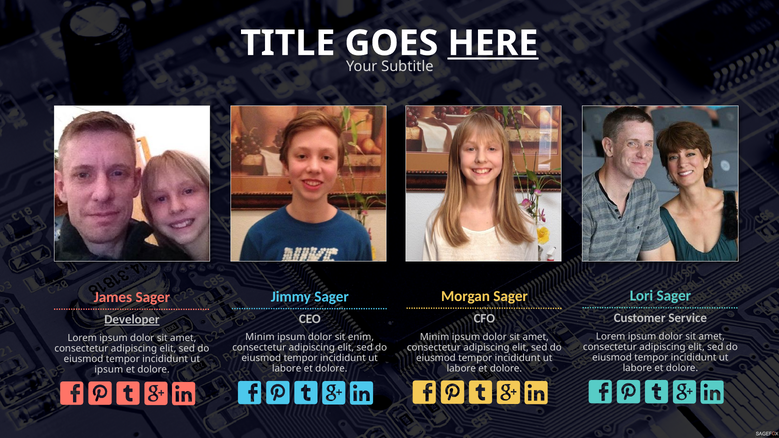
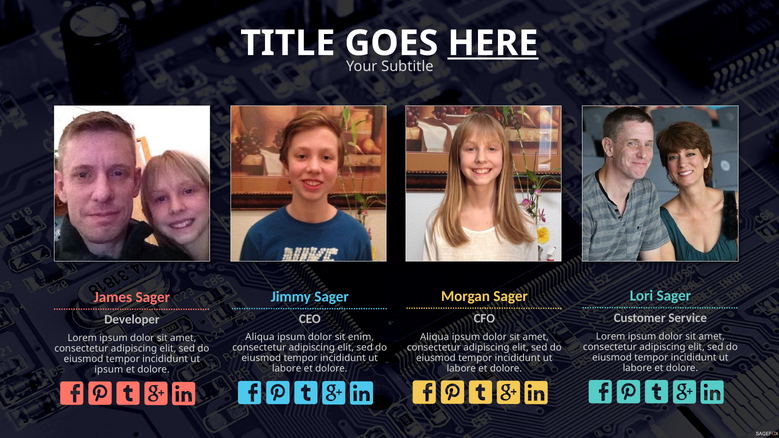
Developer underline: present -> none (132, 320)
Minim: Minim -> Aliqua (435, 337)
Minim: Minim -> Aliqua (260, 337)
